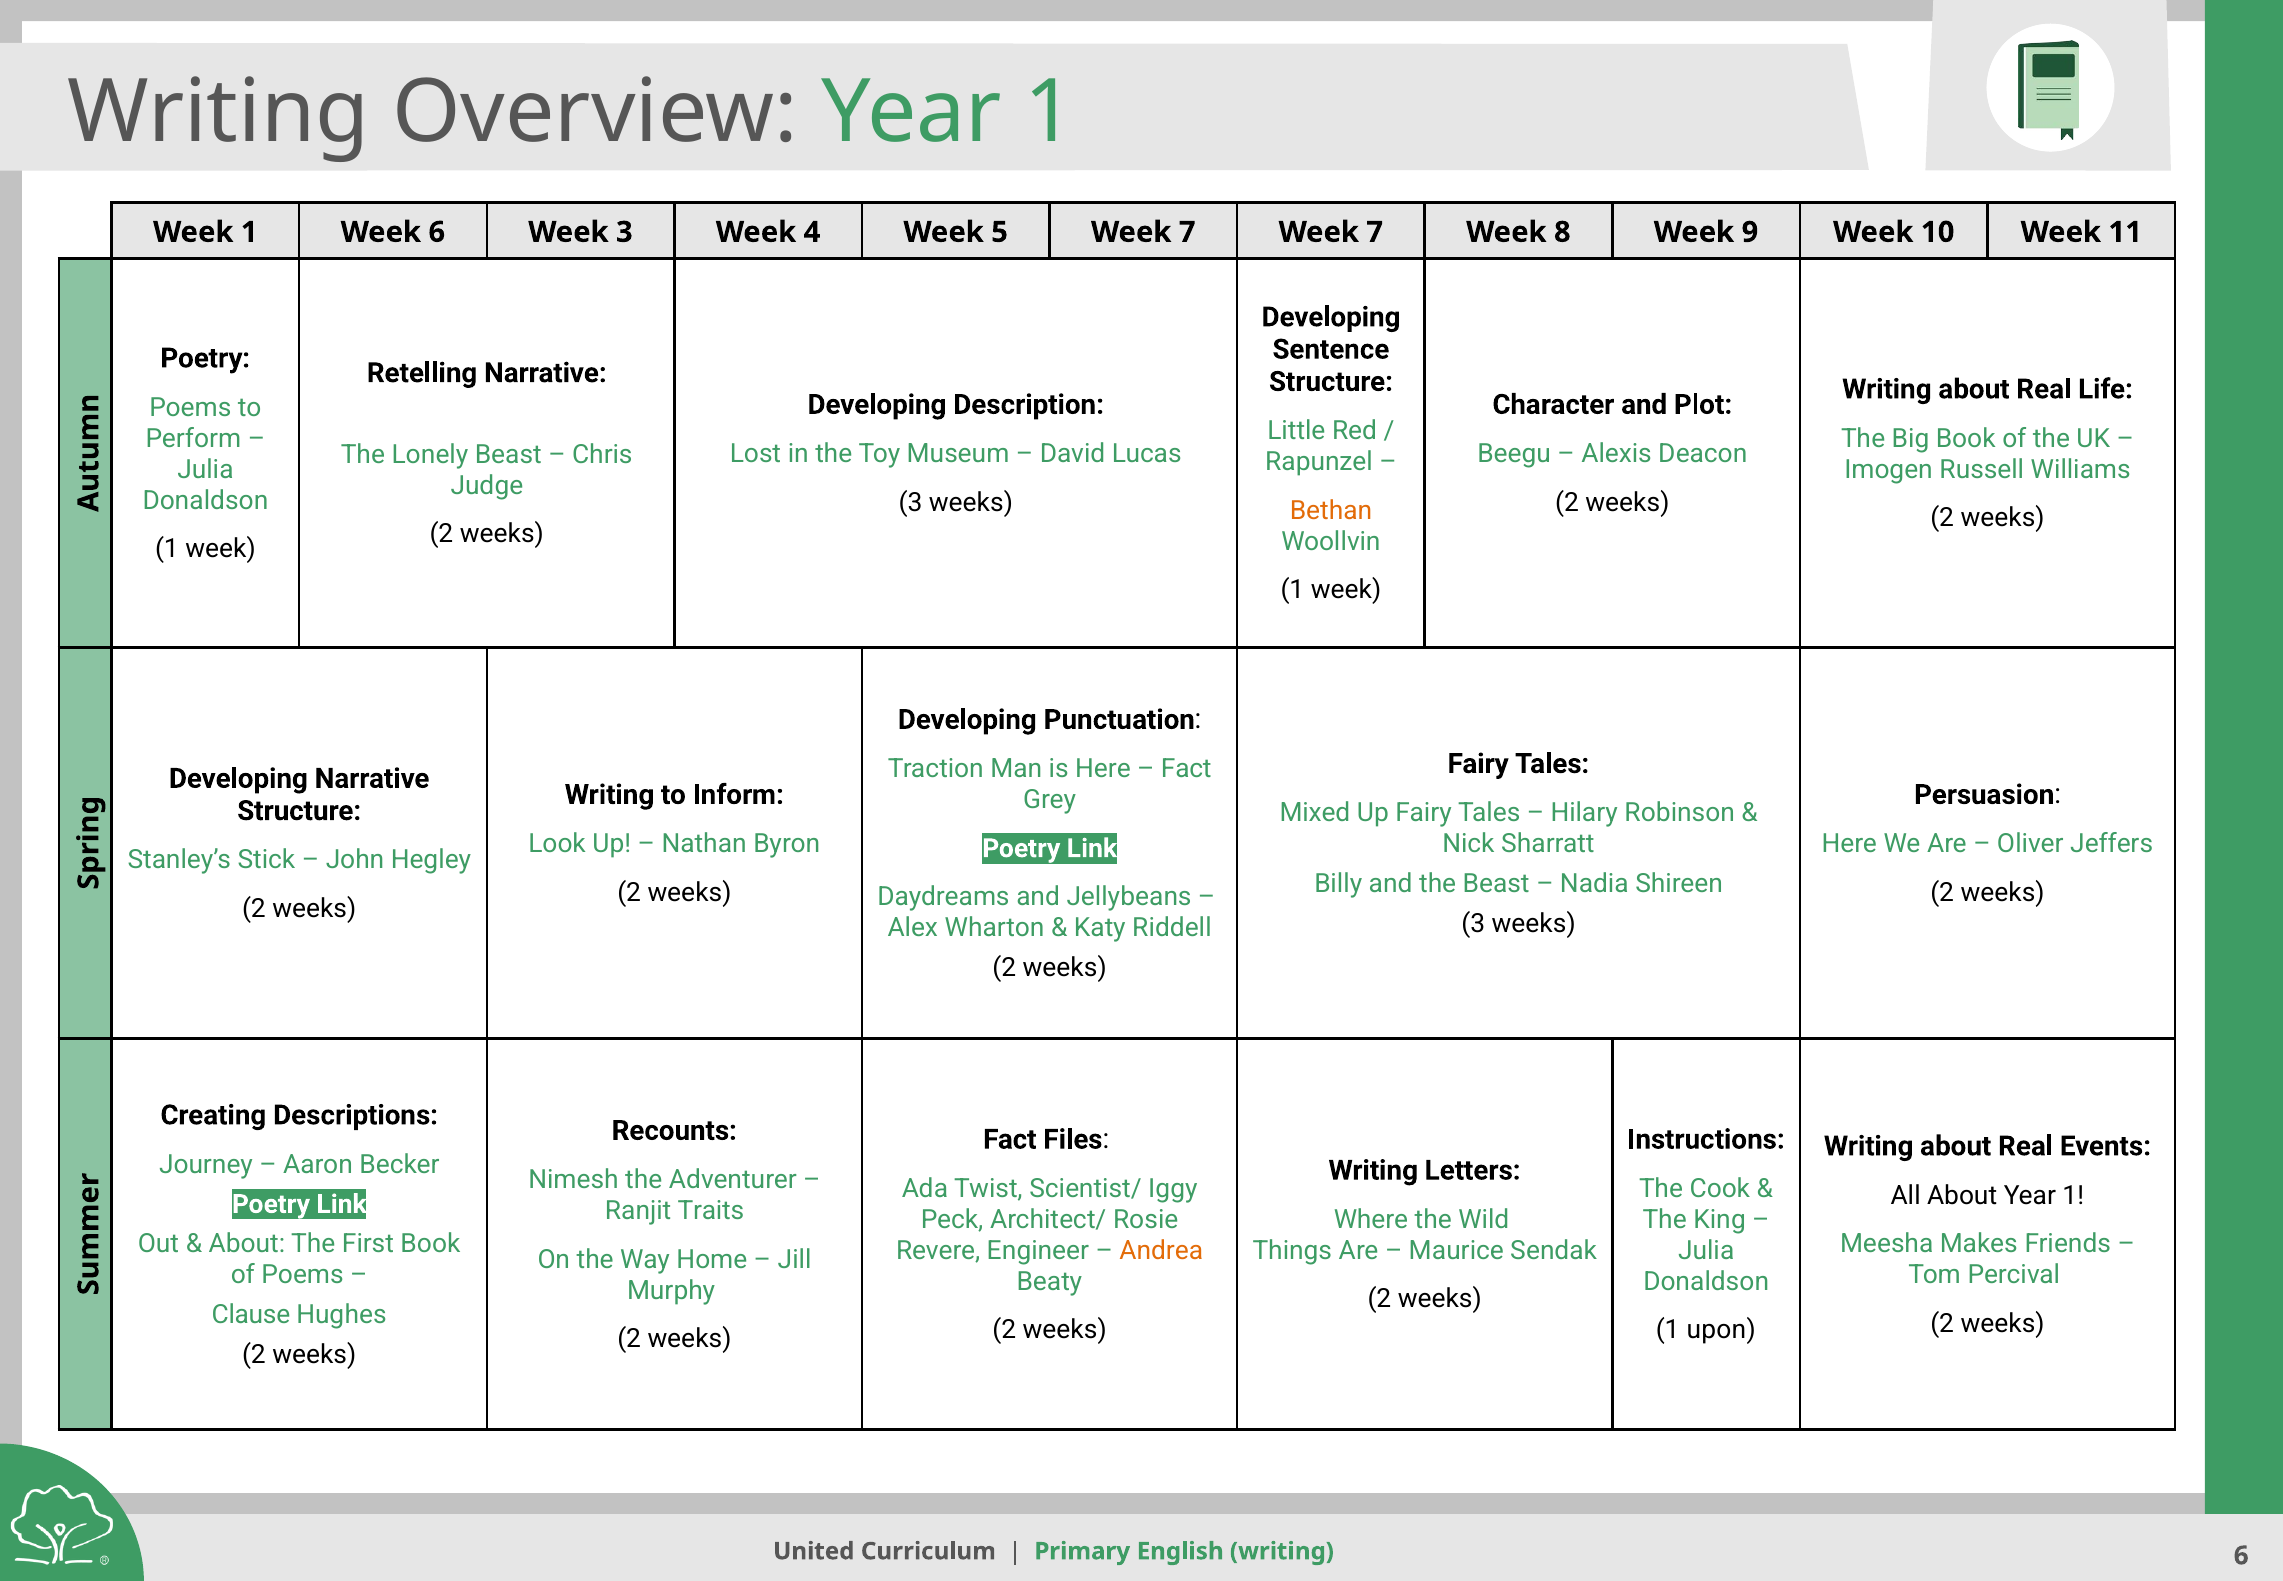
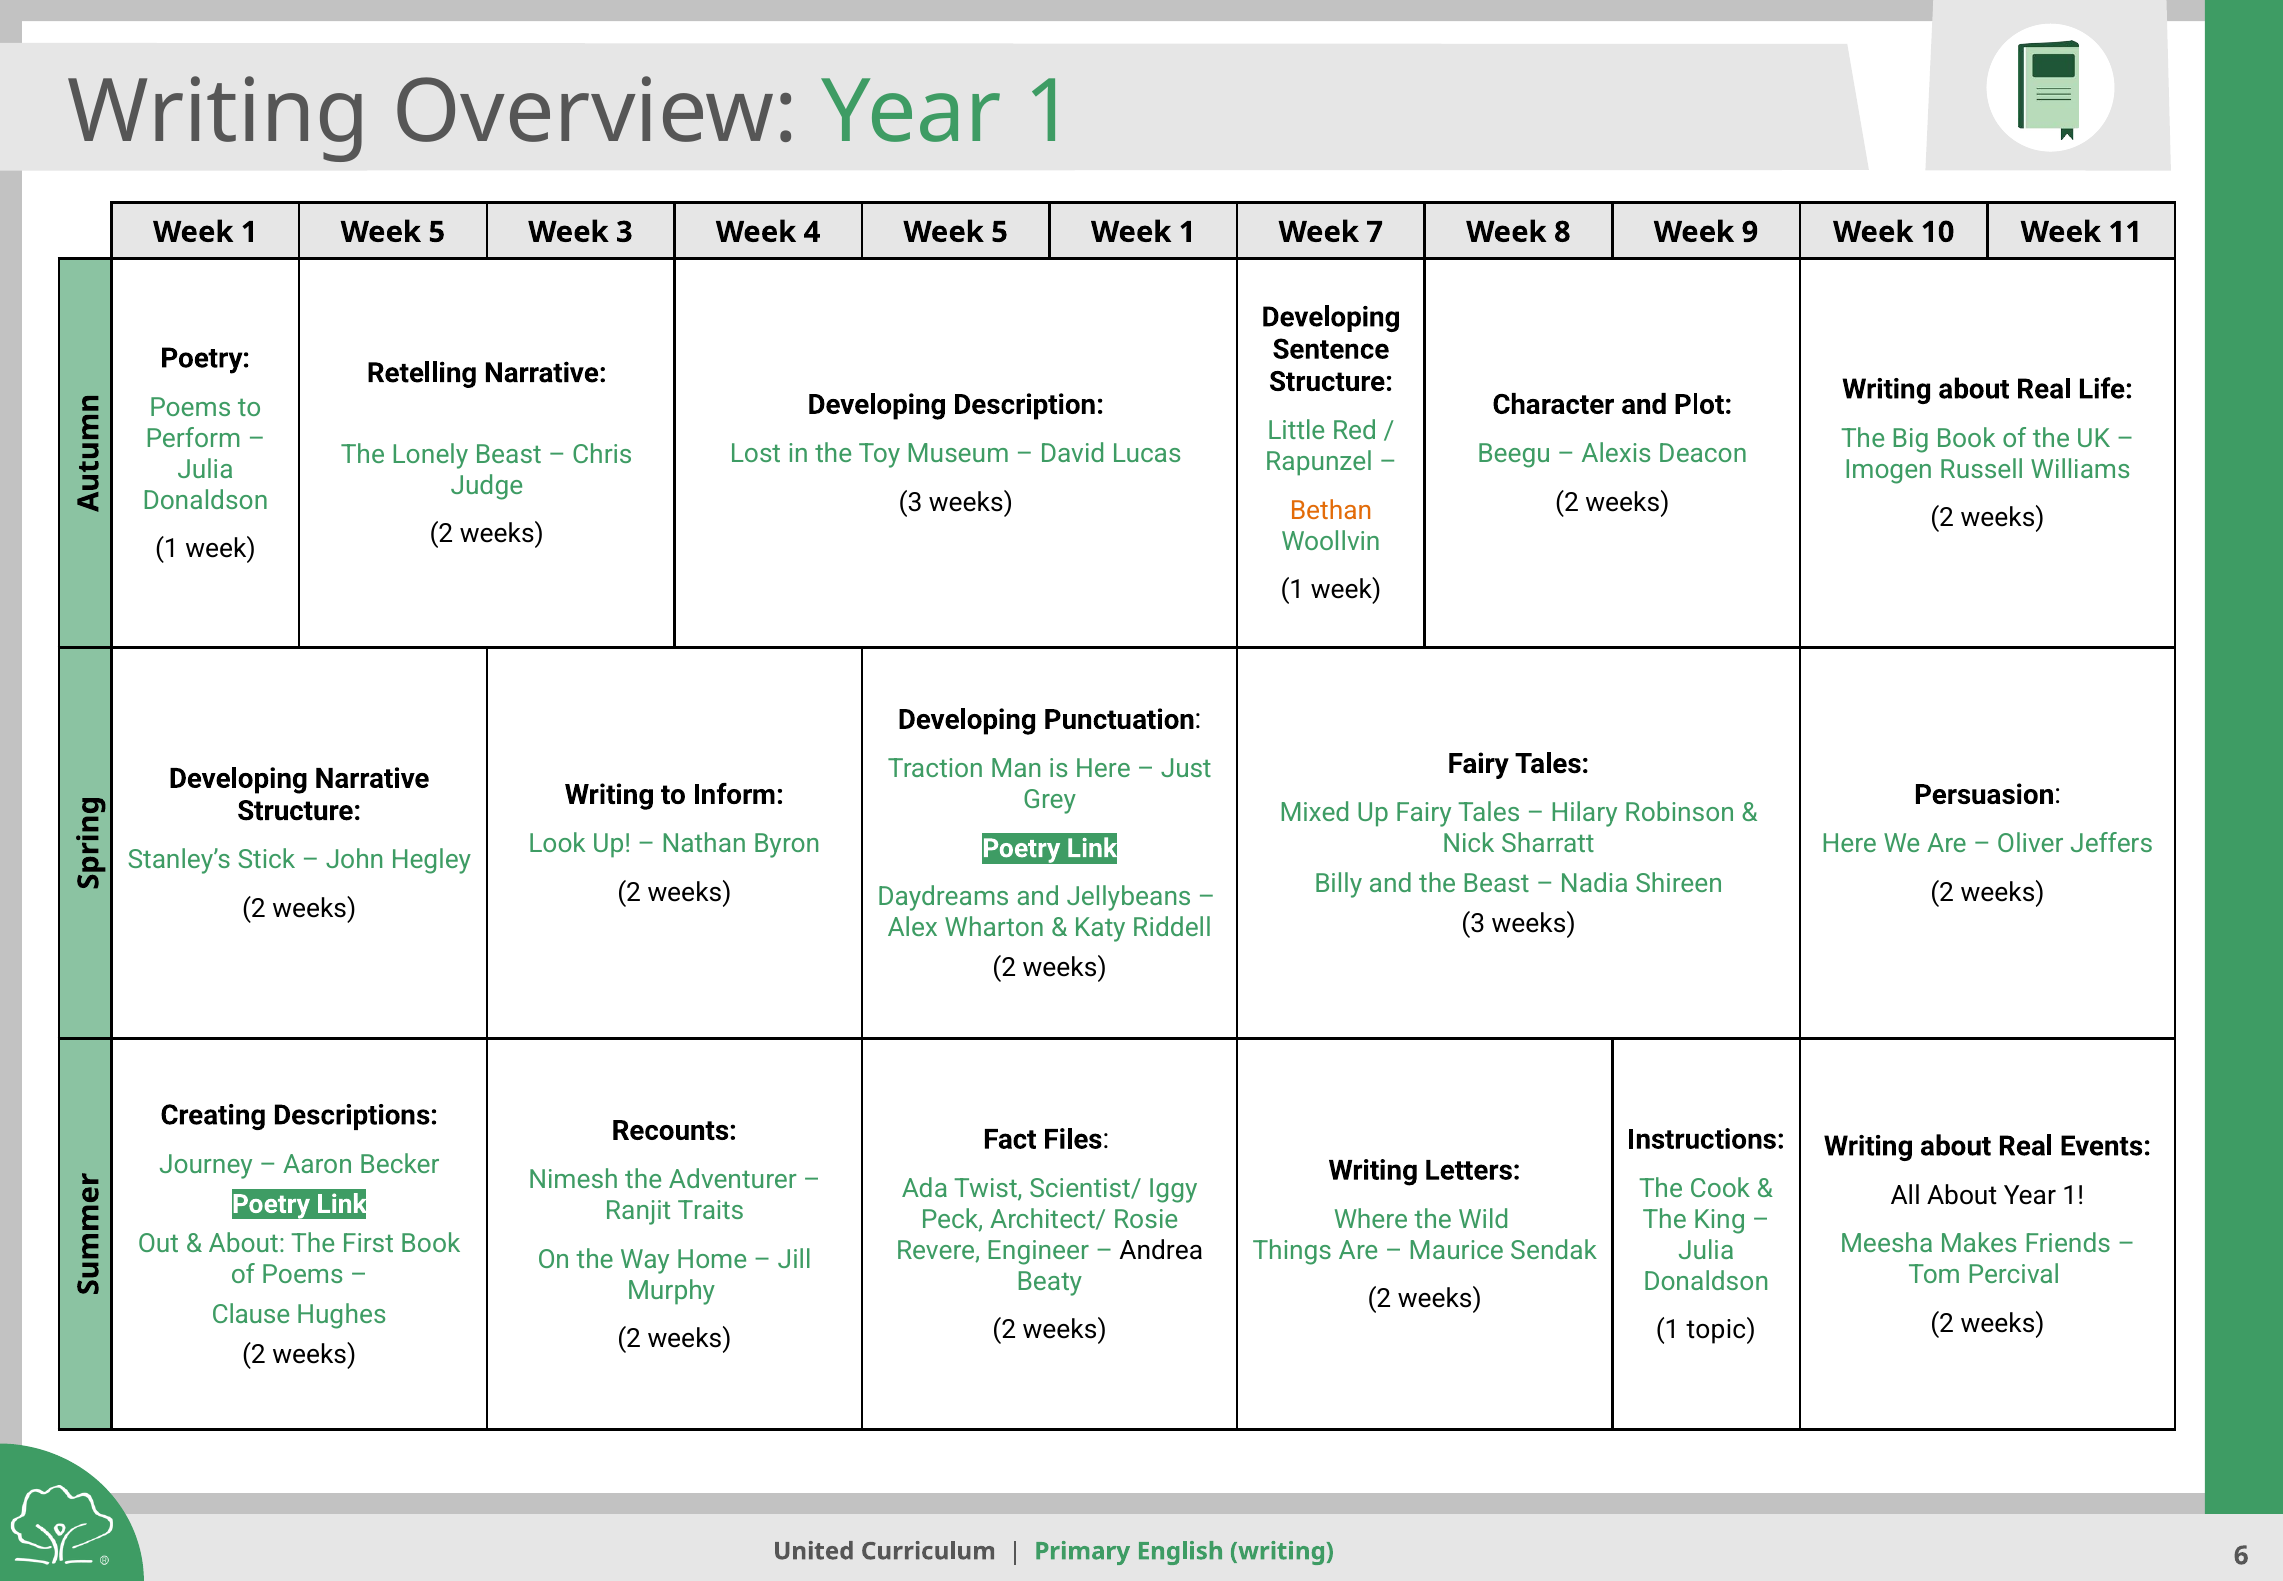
1 Week 6: 6 -> 5 (437, 232)
5 Week 7: 7 -> 1 (1187, 232)
Fact: Fact -> Just (1186, 769)
Andrea colour: orange -> black (1161, 1250)
upon: upon -> topic (1721, 1330)
